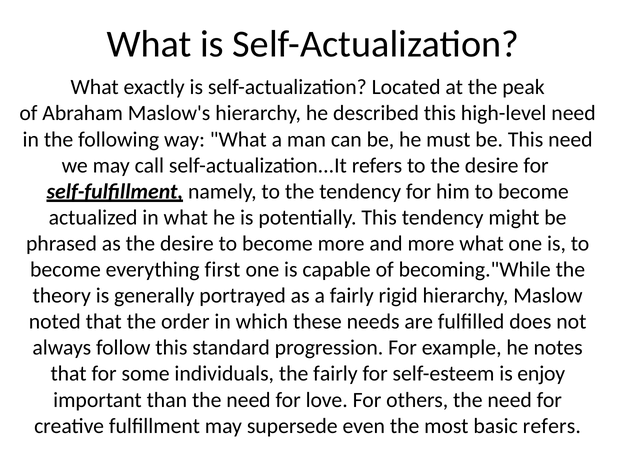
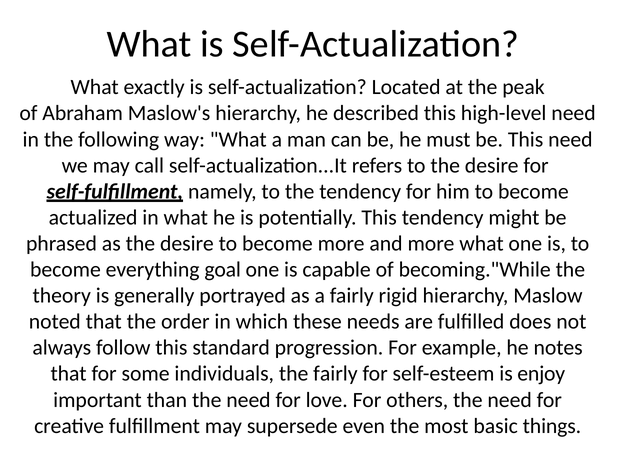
first: first -> goal (223, 270)
basic refers: refers -> things (552, 426)
